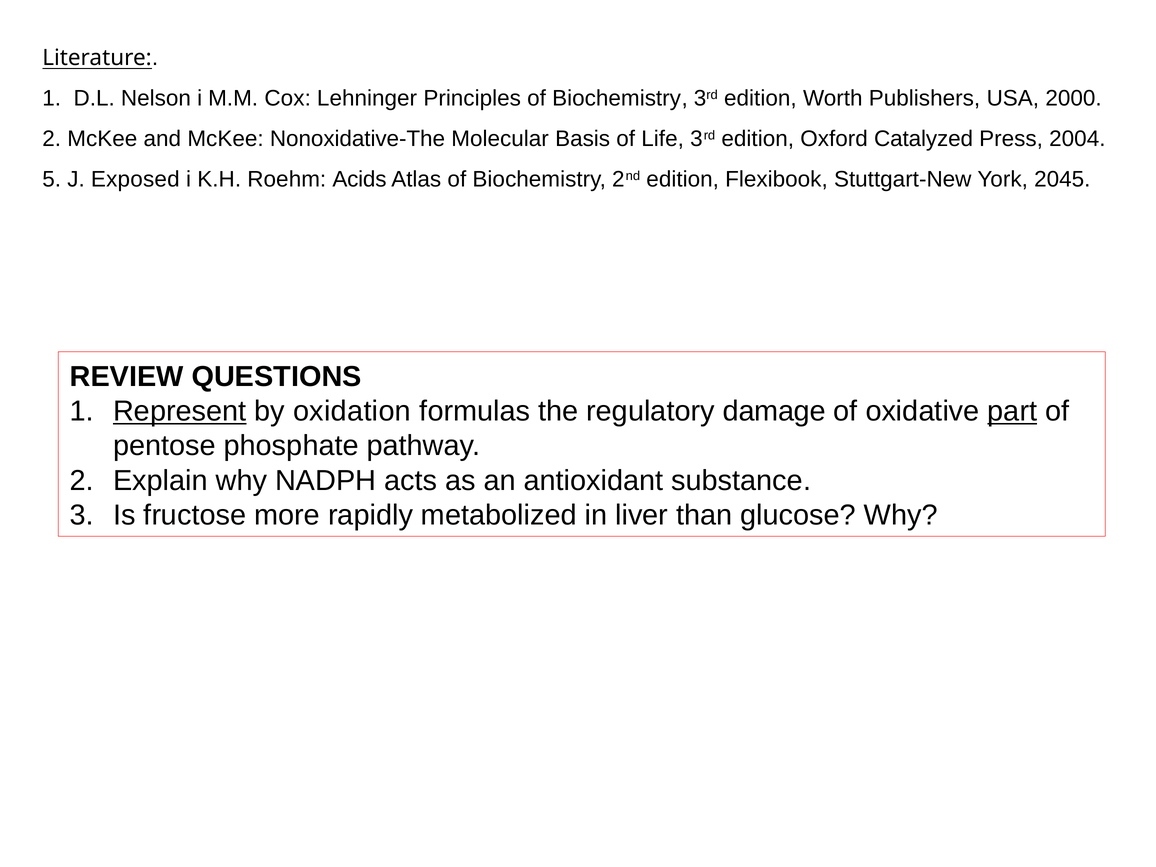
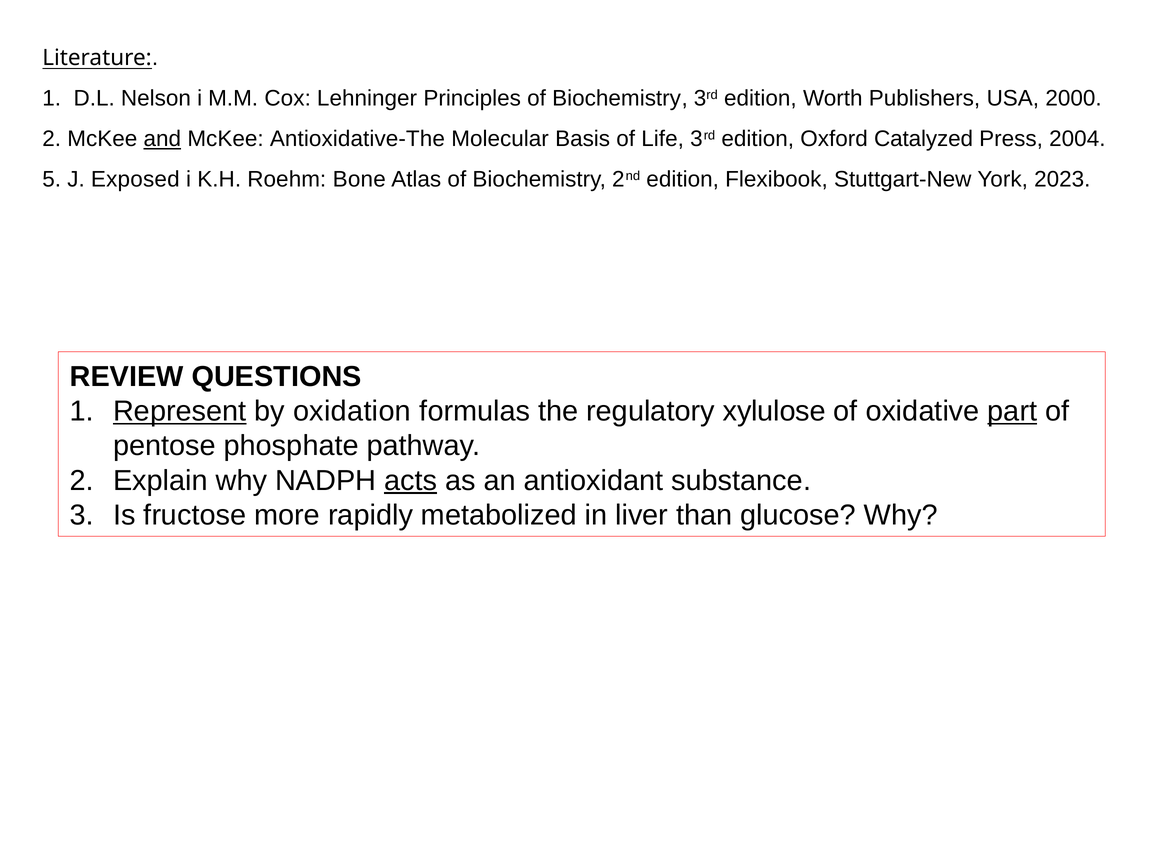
and underline: none -> present (162, 139)
Nonoxidative-The: Nonoxidative-The -> Antioxidative-The (357, 139)
Acids: Acids -> Bone (359, 179)
2045: 2045 -> 2023 (1062, 179)
damage: damage -> xylulose (774, 411)
acts underline: none -> present (411, 481)
